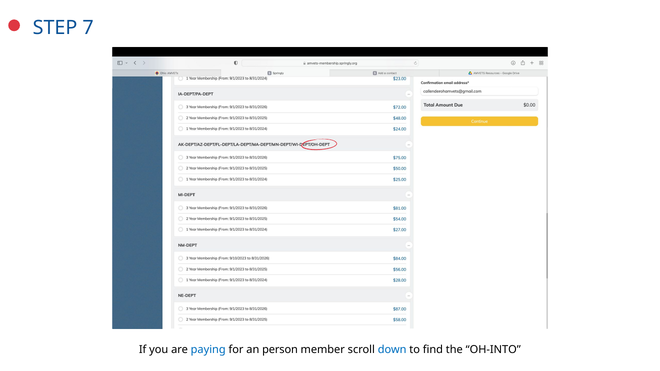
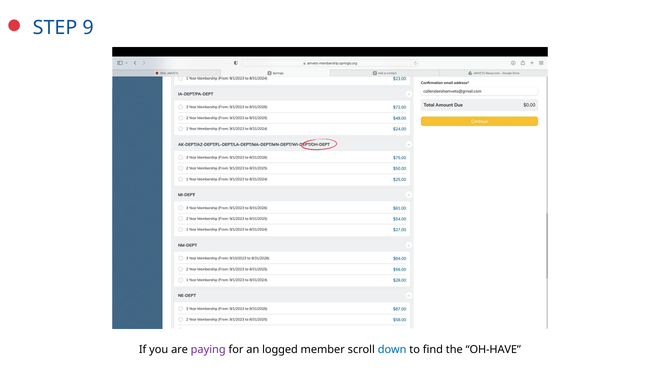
7: 7 -> 9 (88, 28)
paying colour: blue -> purple (208, 350)
person: person -> logged (280, 350)
OH-INTO: OH-INTO -> OH-HAVE (493, 350)
